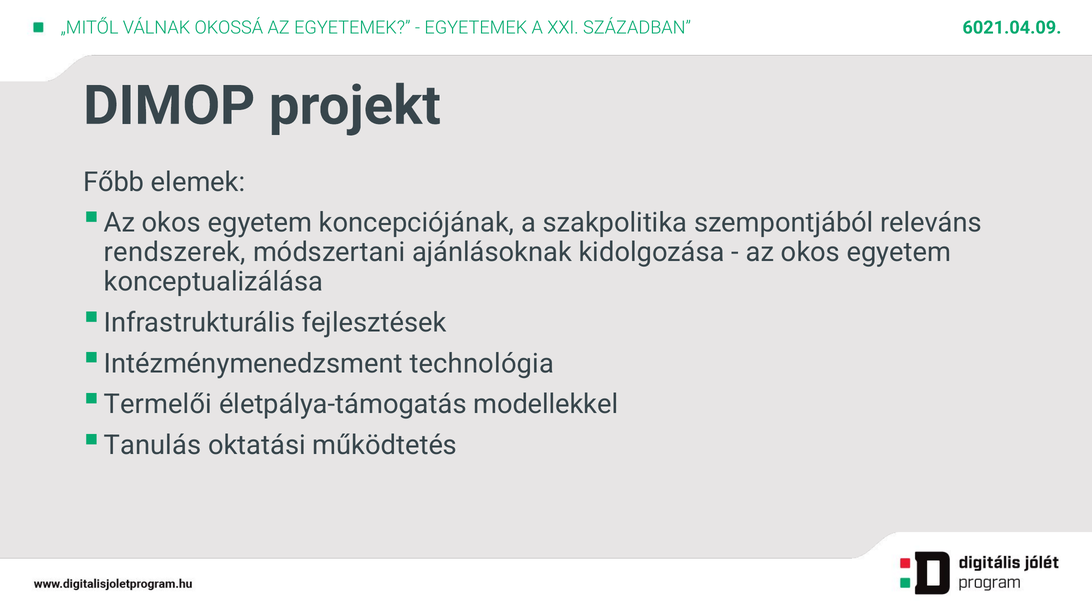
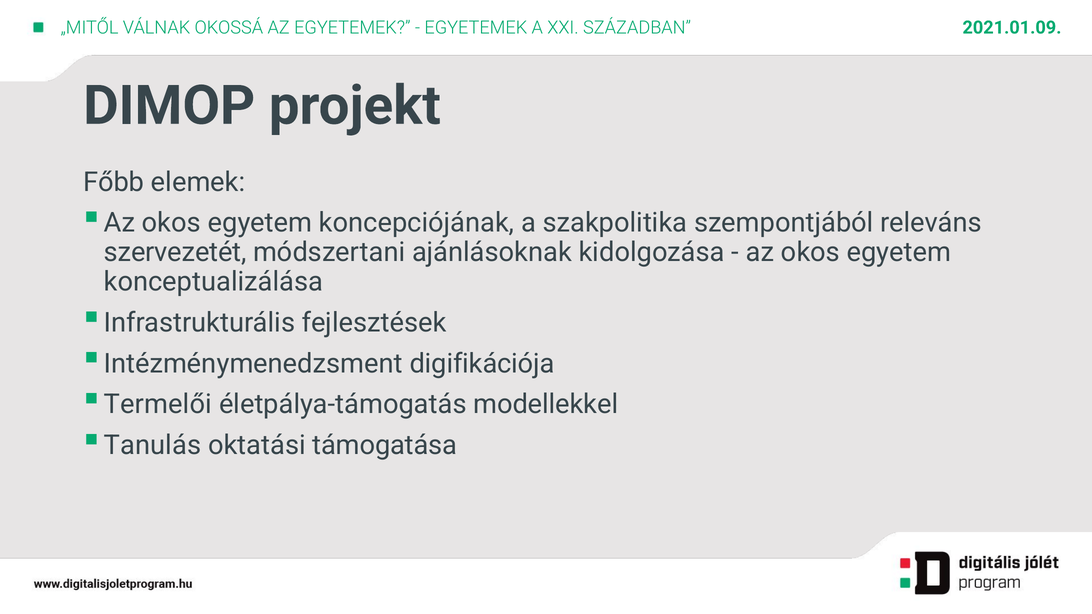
6021.04.09: 6021.04.09 -> 2021.01.09 (1012, 28)
rendszerek: rendszerek -> szervezetét (175, 253)
technológia: technológia -> digifikációja (482, 364)
működtetés: működtetés -> támogatása (385, 445)
